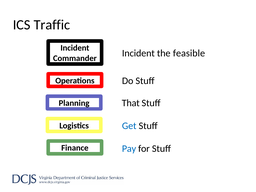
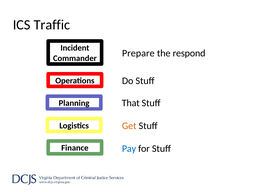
Incident: Incident -> Prepare (138, 53)
feasible: feasible -> respond (189, 53)
Get colour: blue -> orange (129, 126)
